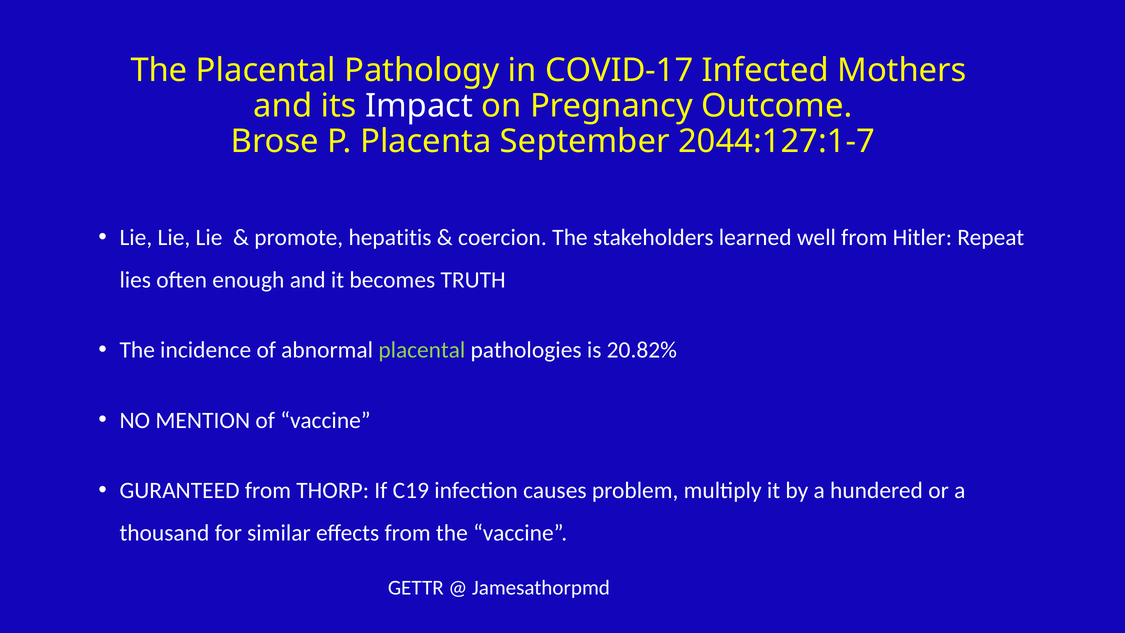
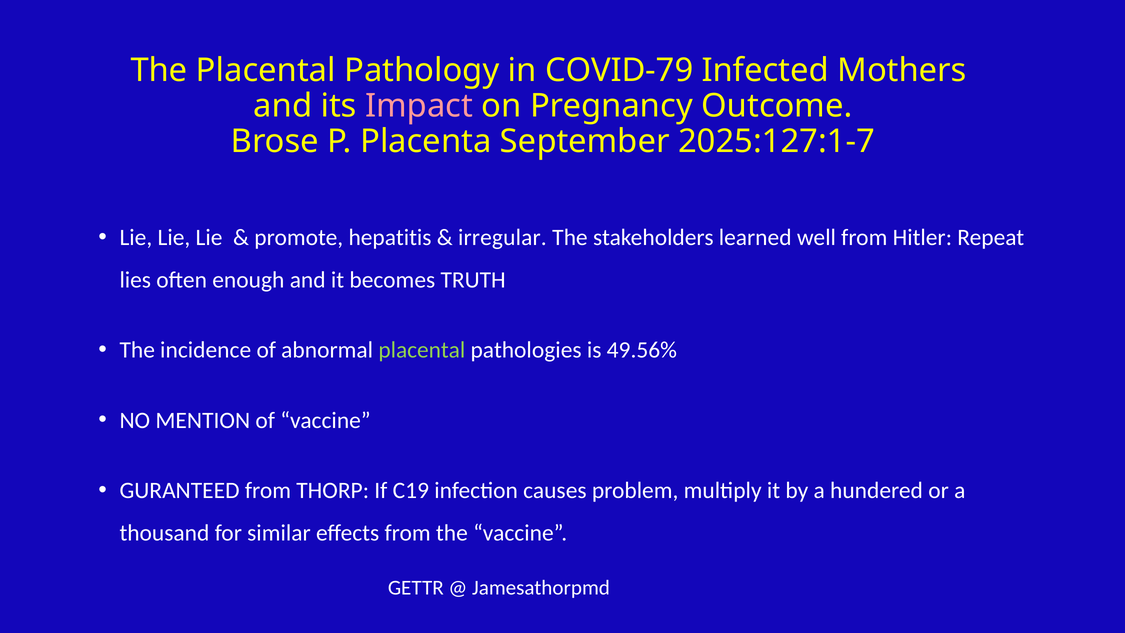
COVID-17: COVID-17 -> COVID-79 (619, 71)
Impact colour: white -> pink (419, 106)
2044:127:1-7: 2044:127:1-7 -> 2025:127:1-7 (777, 142)
coercion: coercion -> irregular (502, 238)
20.82%: 20.82% -> 49.56% (642, 350)
